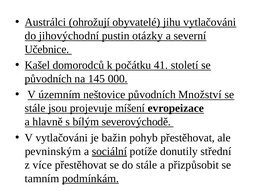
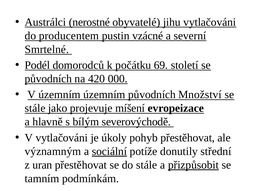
ohrožují: ohrožují -> nerostné (89, 22)
jihovýchodní: jihovýchodní -> producentem (69, 36)
otázky: otázky -> vzácné (148, 36)
Učebnice: Učebnice -> Smrtelné (47, 49)
Kašel: Kašel -> Podél (37, 65)
41: 41 -> 69 (161, 65)
145: 145 -> 420 (97, 79)
územním neštovice: neštovice -> územním (104, 94)
jsou: jsou -> jako (58, 108)
bažin: bažin -> úkoly (114, 137)
pevninským: pevninským -> významným (53, 151)
více: více -> uran (42, 164)
přizpůsobit underline: none -> present (193, 164)
podmínkám underline: present -> none (90, 178)
